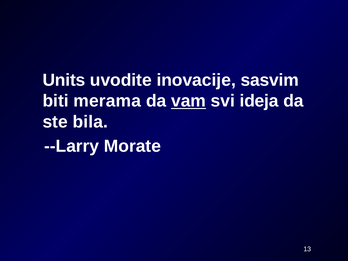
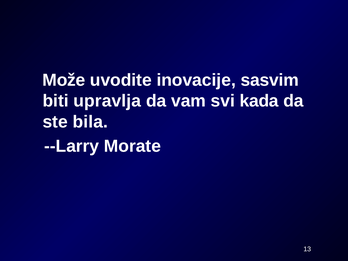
Units: Units -> Može (64, 80)
merama: merama -> upravlja (107, 101)
vam underline: present -> none (189, 101)
ideja: ideja -> kada (259, 101)
